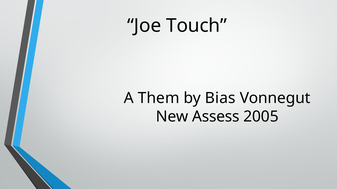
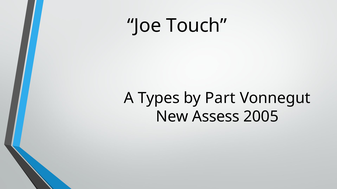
Them: Them -> Types (159, 98)
Bias: Bias -> Part (220, 98)
